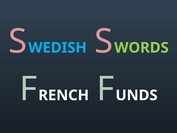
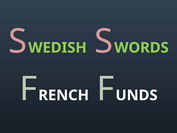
WEDISH colour: light blue -> light green (57, 48)
